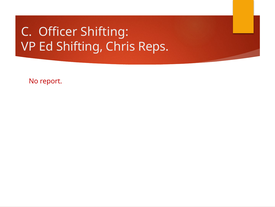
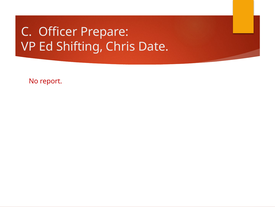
Officer Shifting: Shifting -> Prepare (105, 32)
Reps: Reps -> Date (153, 46)
